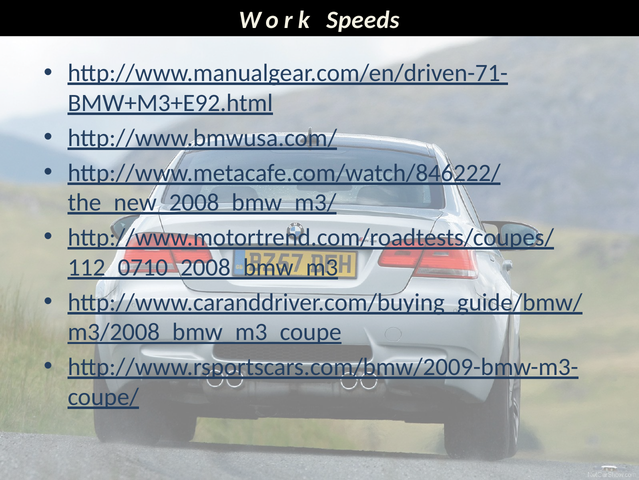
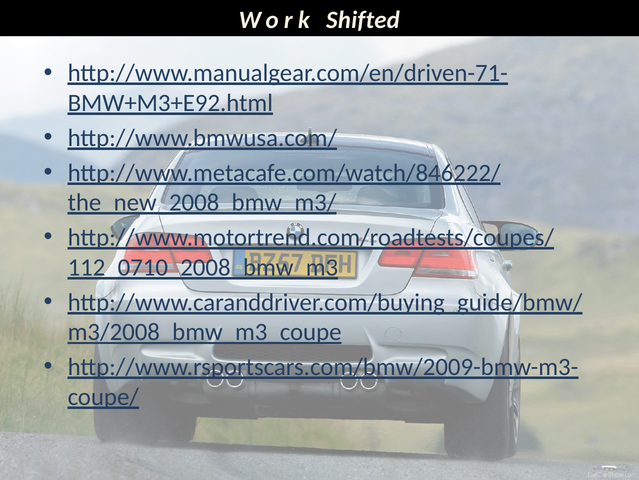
Speeds: Speeds -> Shifted (363, 20)
